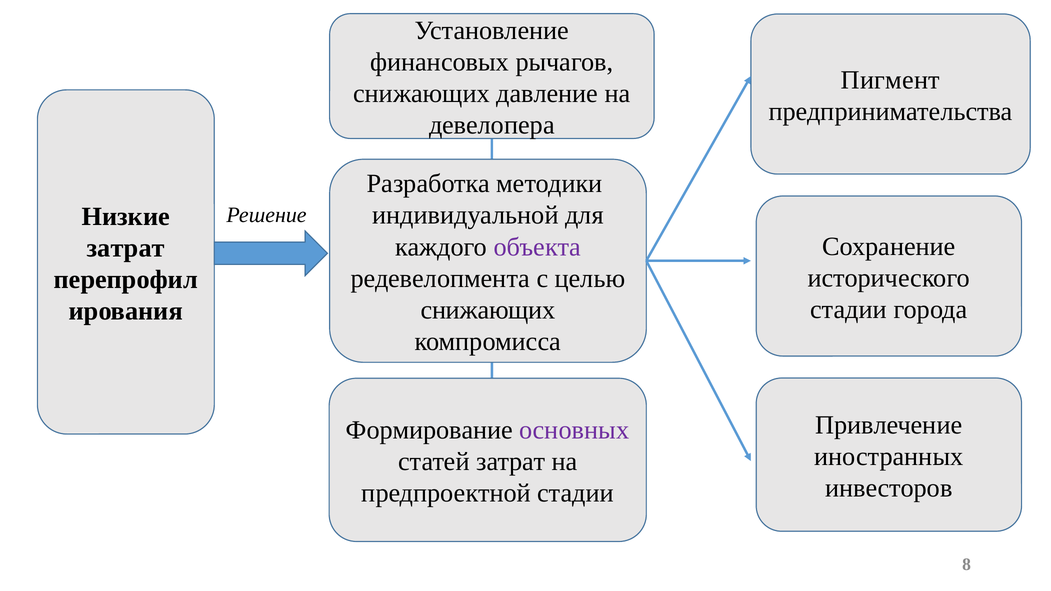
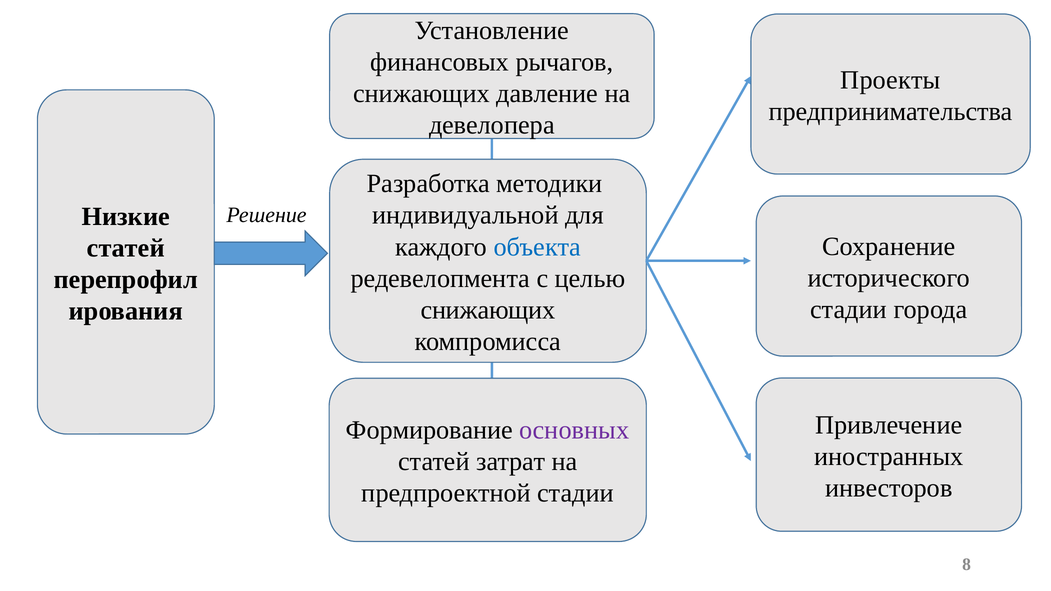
Пигмент: Пигмент -> Проекты (890, 80)
объекта colour: purple -> blue (537, 247)
затрат: затрат -> статей (126, 248)
